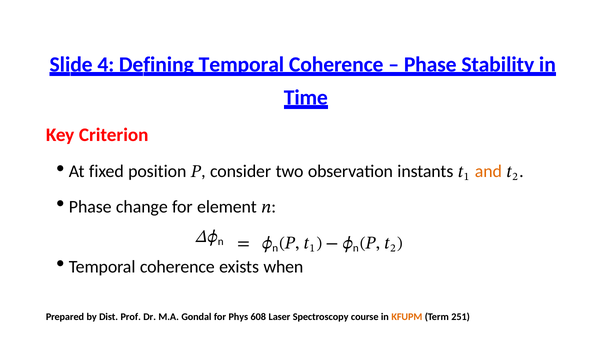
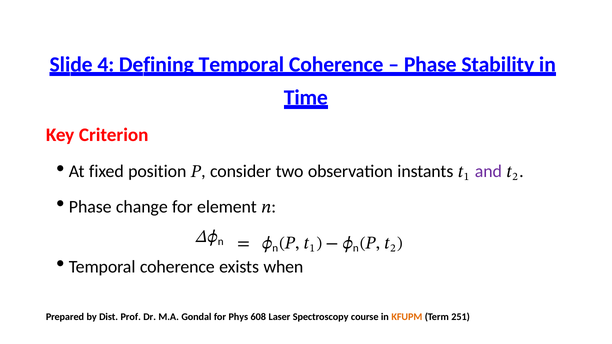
and colour: orange -> purple (488, 171)
